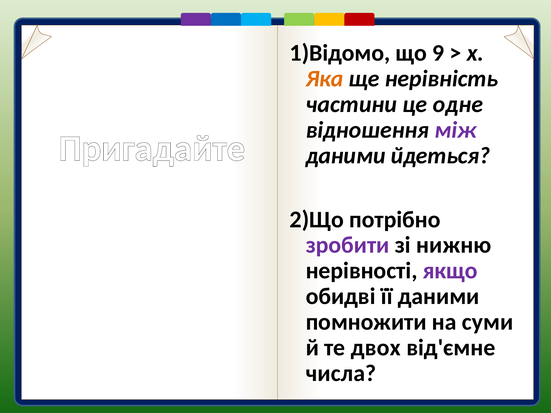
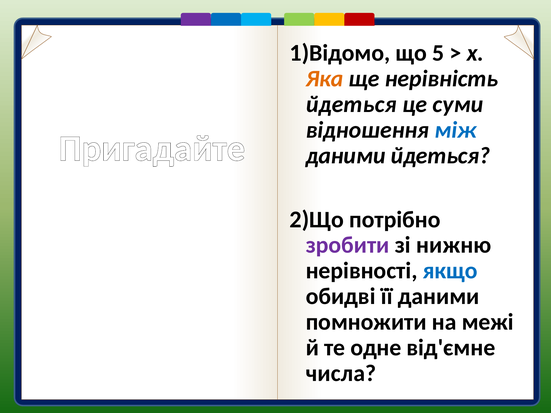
9: 9 -> 5 (438, 53)
частини: частини -> йдеться (351, 104)
одне: одне -> суми (458, 104)
між colour: purple -> blue (456, 130)
якщо colour: purple -> blue (450, 271)
суми: суми -> межі (488, 322)
двох: двох -> одне (376, 348)
